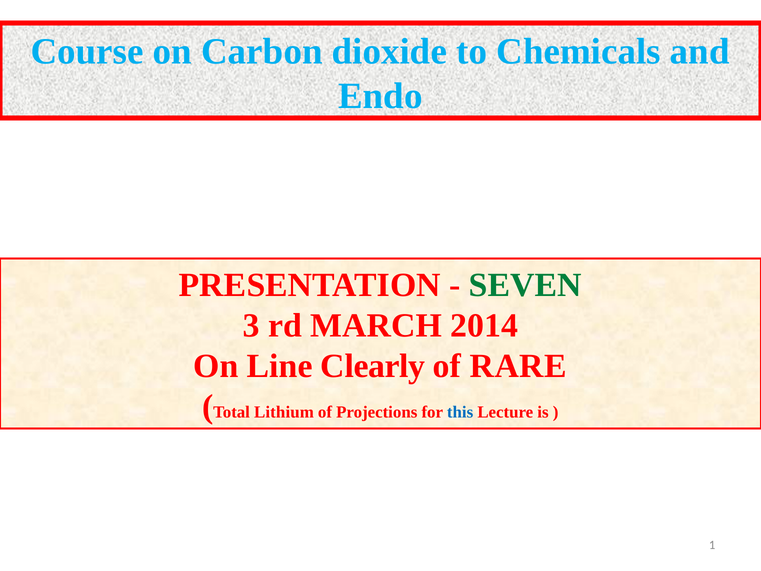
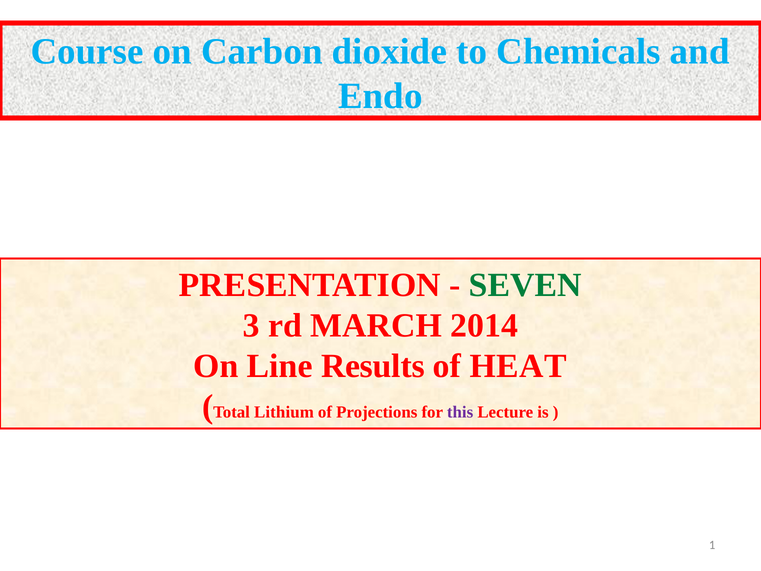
Clearly: Clearly -> Results (373, 366)
RARE: RARE -> HEAT (518, 366)
this colour: blue -> purple (460, 412)
